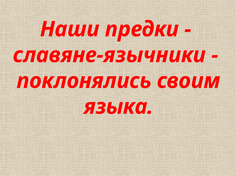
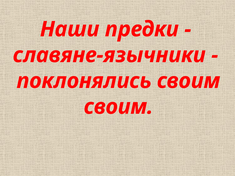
языка: языка -> своим (119, 107)
